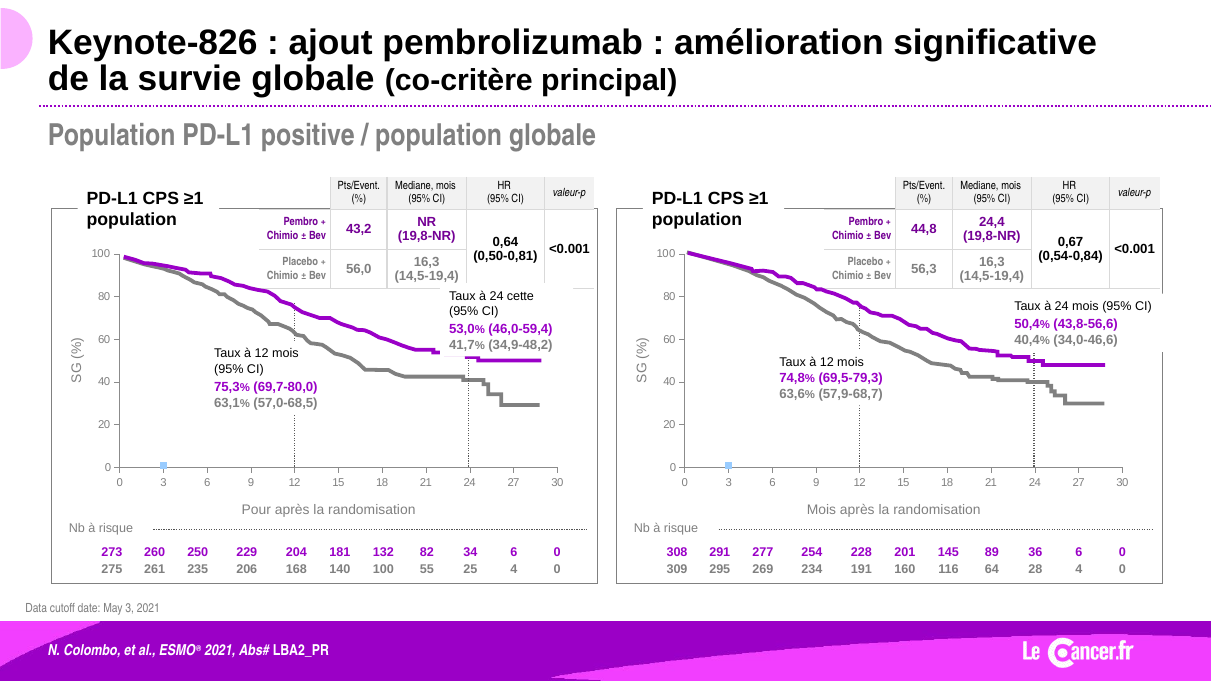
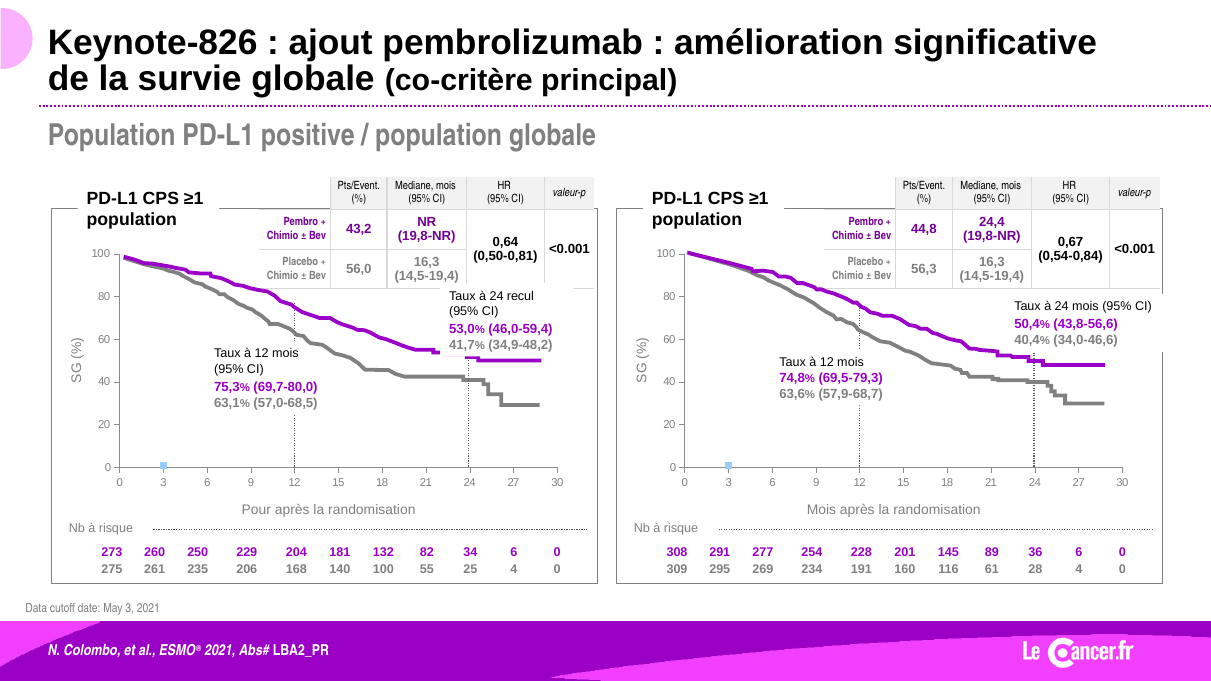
cette: cette -> recul (520, 296)
64: 64 -> 61 (992, 570)
